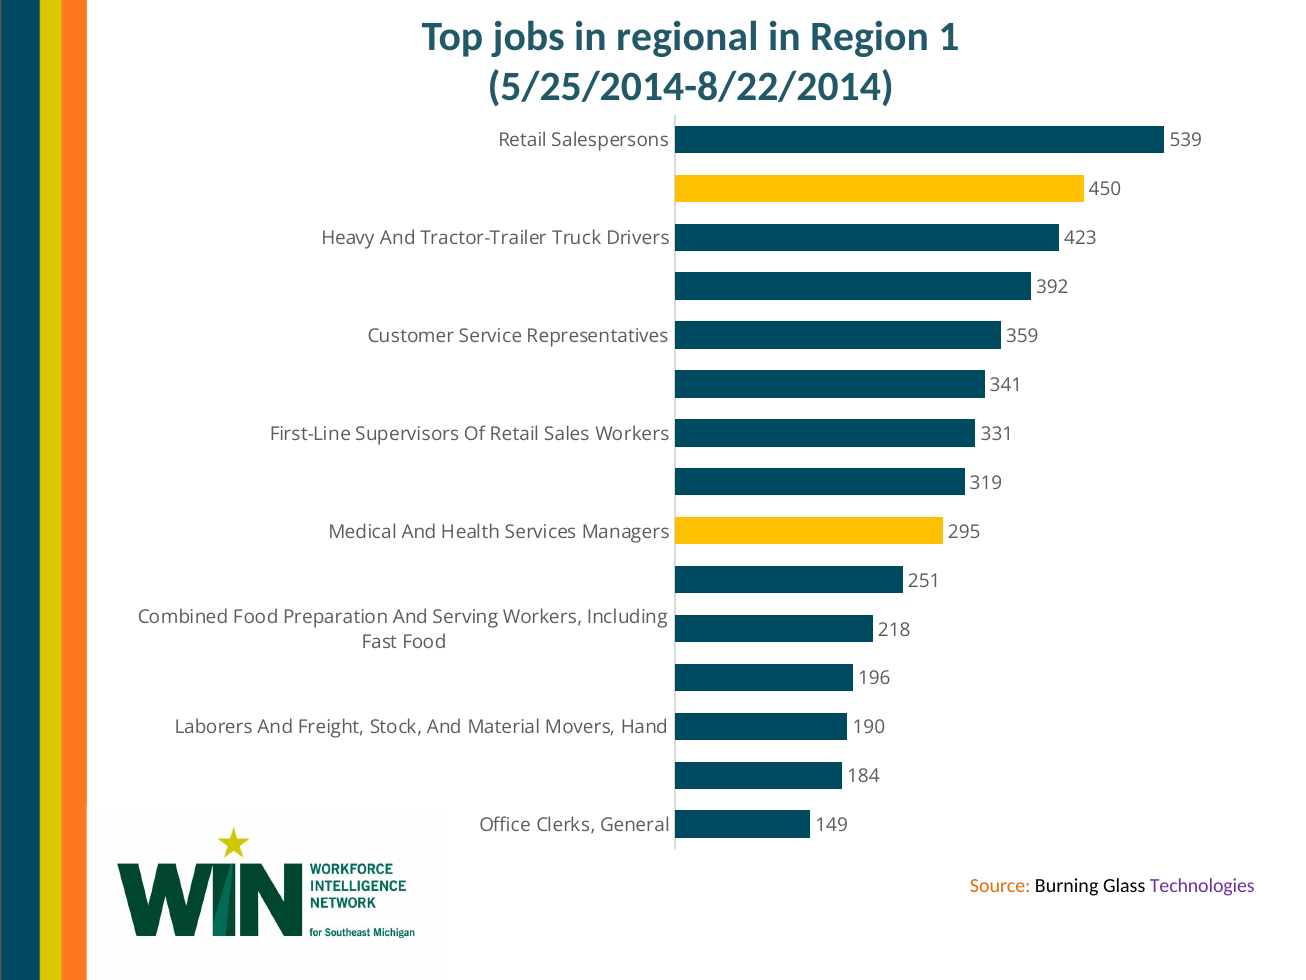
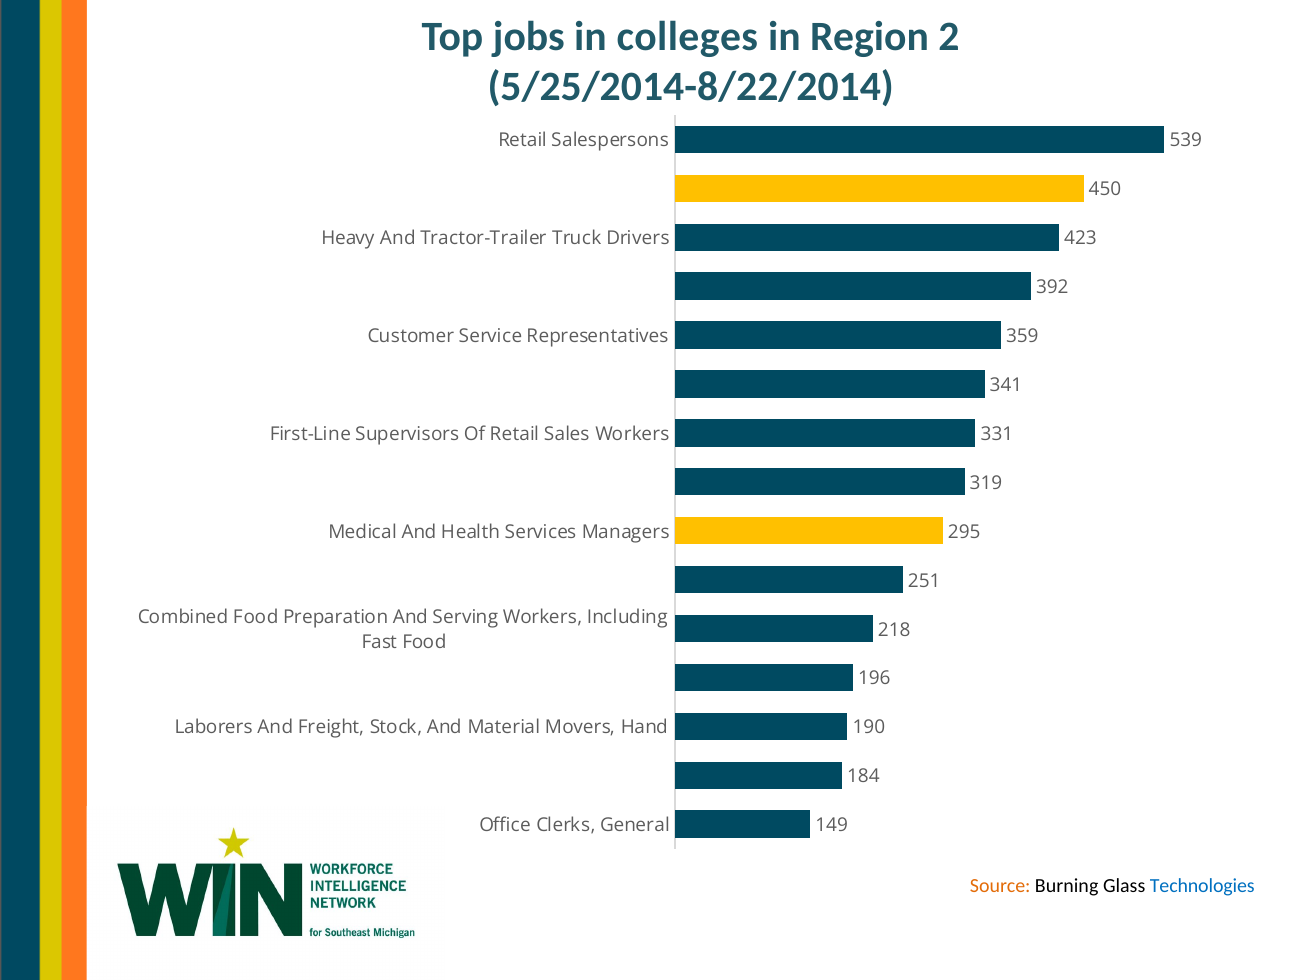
regional: regional -> colleges (687, 37)
1: 1 -> 2 (949, 37)
Technologies colour: purple -> blue (1202, 885)
